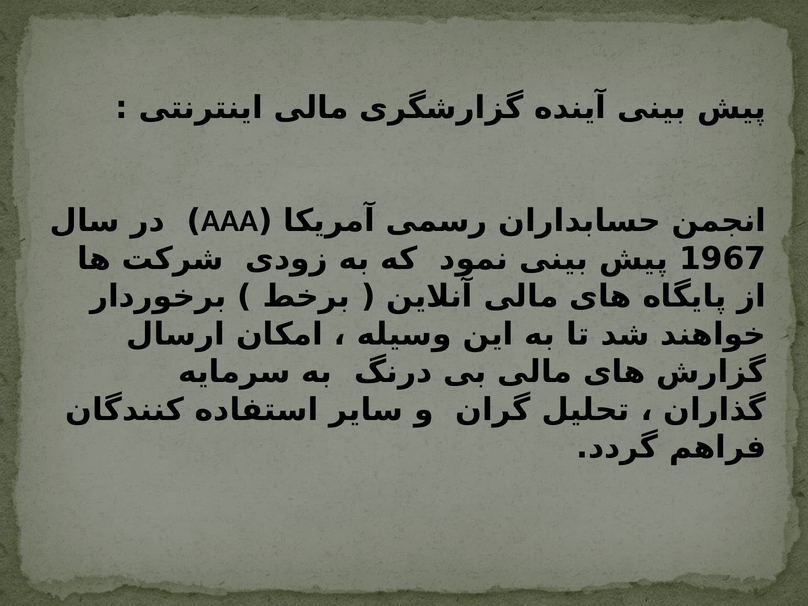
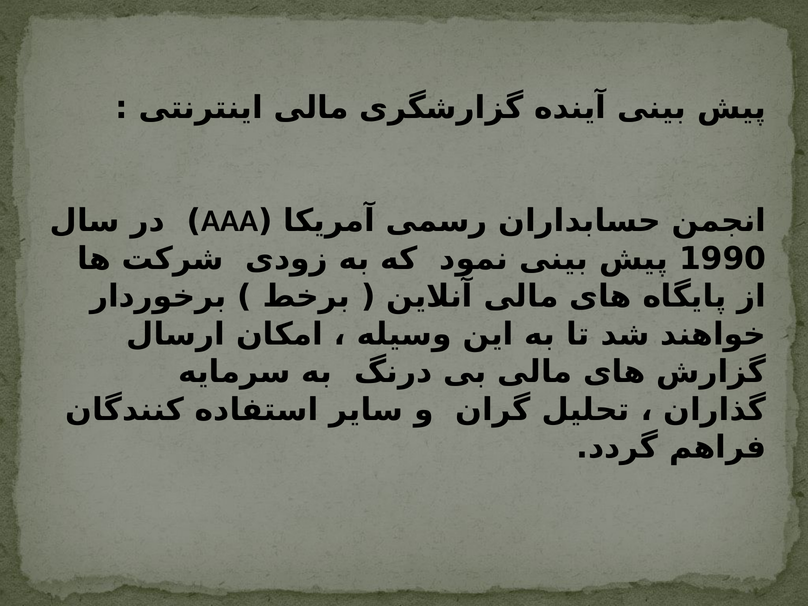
1967: 1967 -> 1990 (723, 259)
